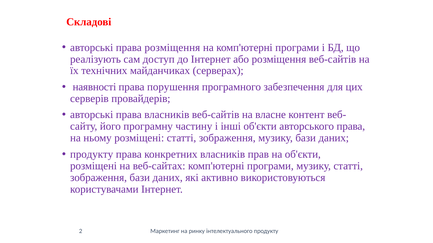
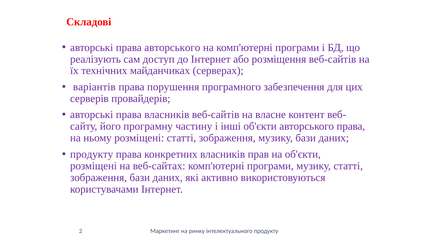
права розміщення: розміщення -> авторського (172, 48)
наявності: наявності -> варіантів (94, 87)
